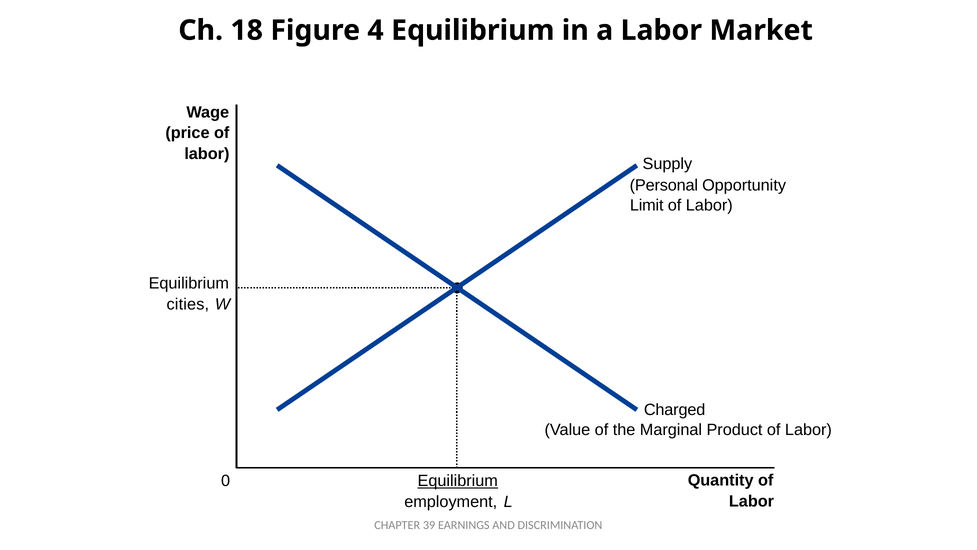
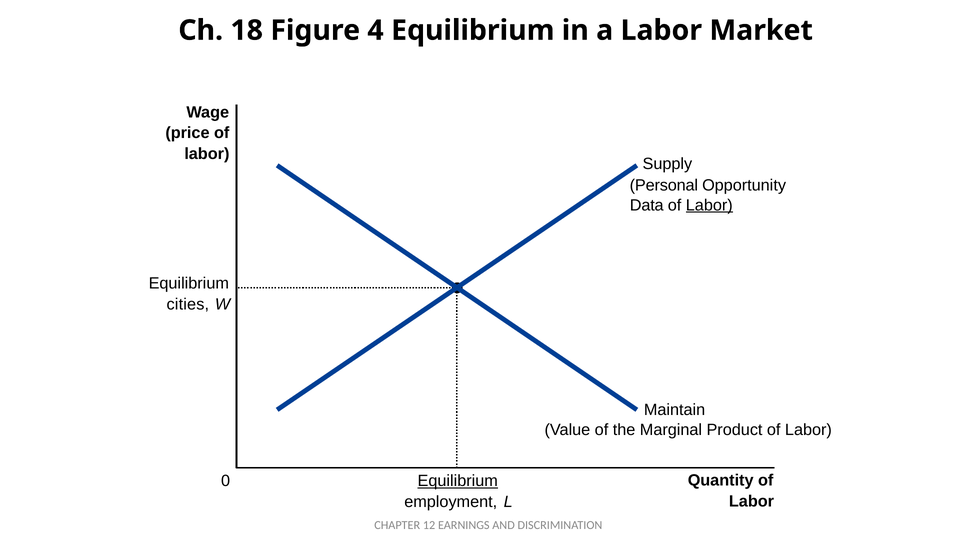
Limit: Limit -> Data (647, 205)
Labor underline: none -> present (709, 205)
Charged: Charged -> Maintain (675, 410)
39: 39 -> 12 (429, 525)
